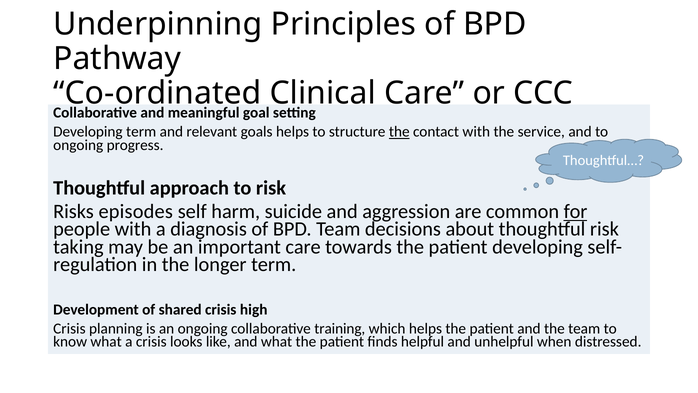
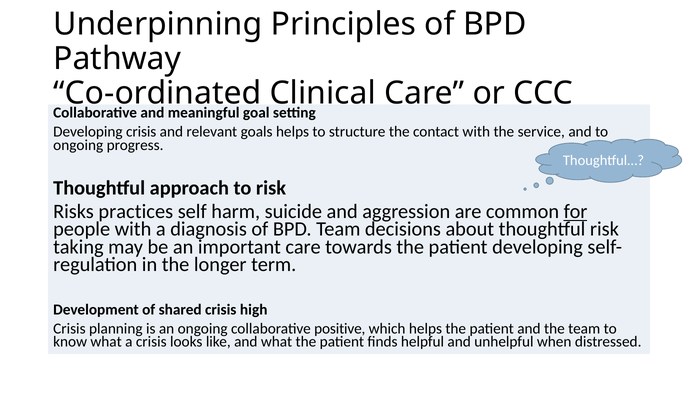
Developing term: term -> crisis (141, 132)
the underline: present -> none (399, 132)
episodes: episodes -> practices (136, 211)
training: training -> positive (340, 328)
